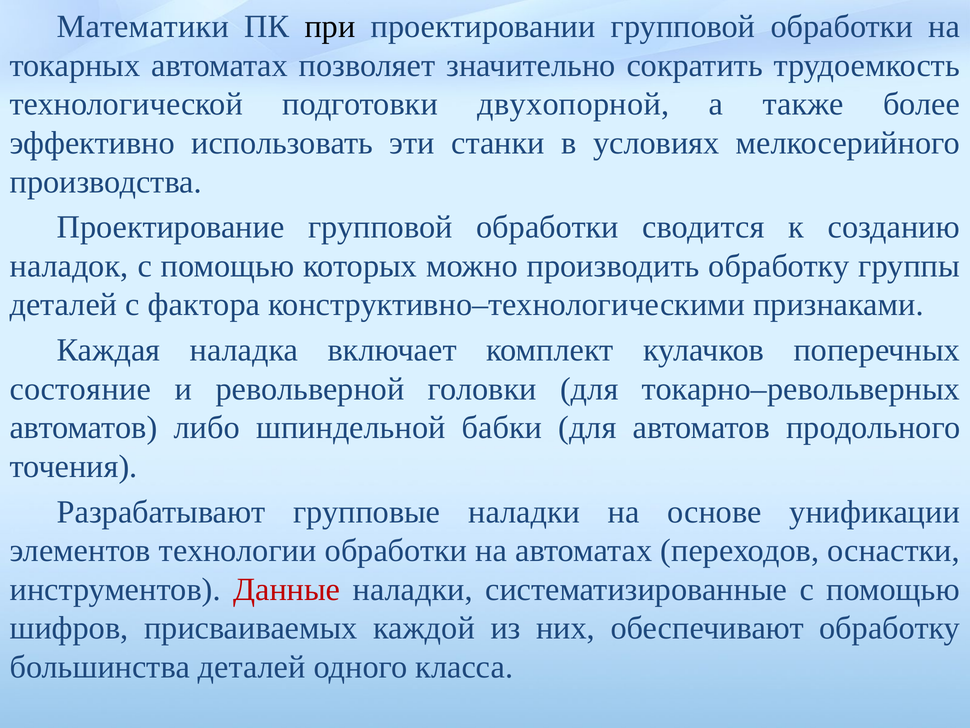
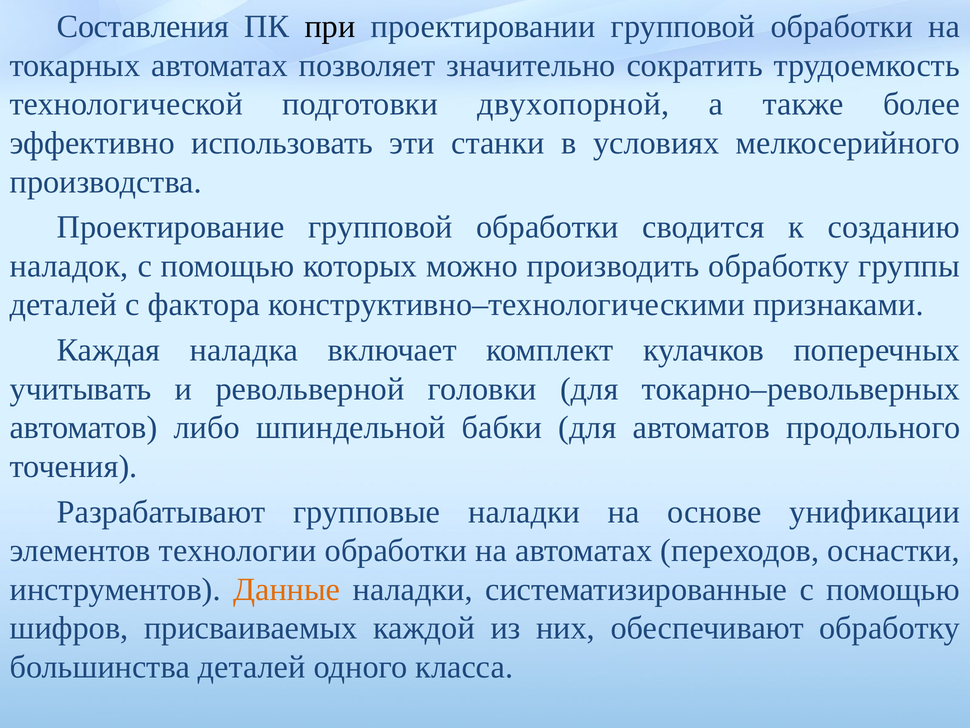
Математики: Математики -> Составления (143, 27)
состояние: состояние -> учитывать (81, 389)
Данные colour: red -> orange (287, 589)
